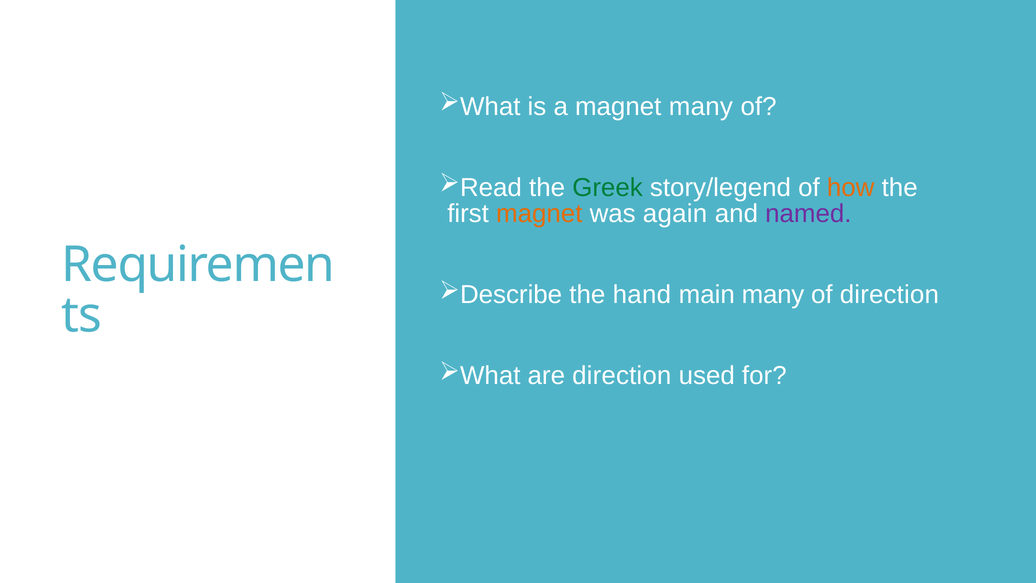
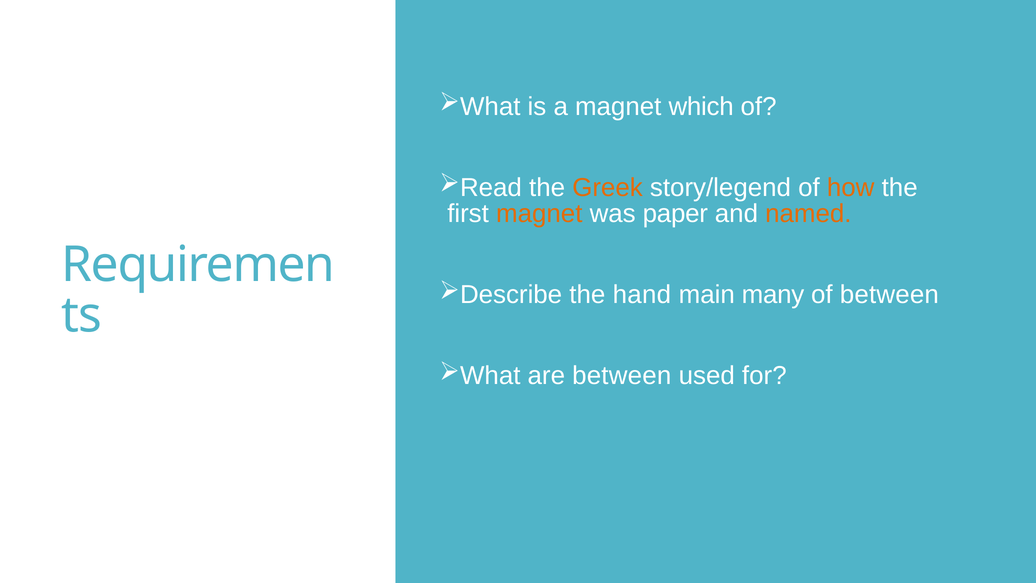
magnet many: many -> which (701, 106)
Greek colour: green -> orange (607, 187)
again: again -> paper (675, 214)
named colour: purple -> orange (808, 214)
of direction: direction -> between (889, 295)
are direction: direction -> between (622, 376)
